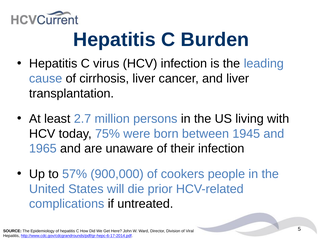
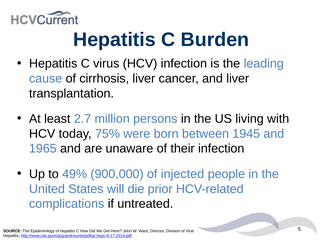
57%: 57% -> 49% (75, 174)
cookers: cookers -> injected (183, 174)
